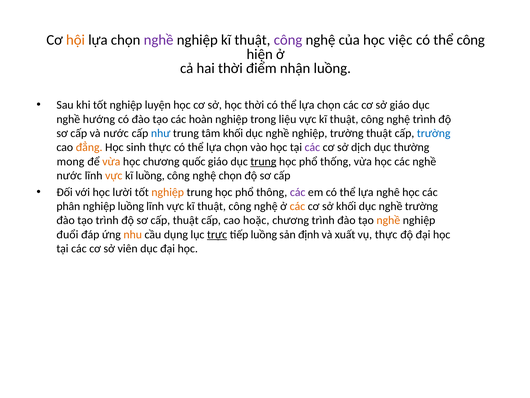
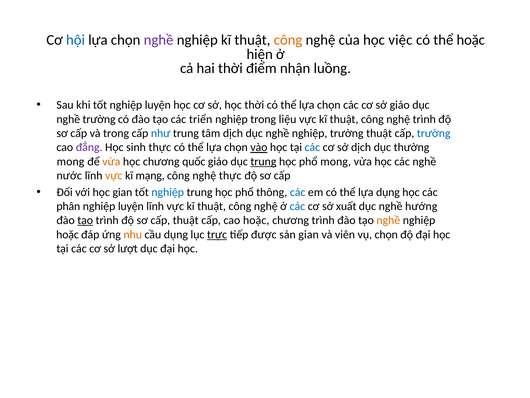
hội colour: orange -> blue (75, 40)
công colour: purple -> orange (288, 40)
thể công: công -> hoặc (471, 40)
nghề hướng: hướng -> trường (99, 119)
hoàn: hoàn -> triển (201, 119)
và nước: nước -> trong (116, 133)
tâm khối: khối -> dịch (233, 133)
đẳng colour: orange -> purple (89, 147)
vào underline: none -> present (259, 147)
các colour: purple -> blue (312, 147)
phổ thống: thống -> mong (336, 161)
kĩ luồng: luồng -> mạng (150, 175)
nghệ chọn: chọn -> thực (230, 175)
học lười: lười -> gian (122, 192)
nghiệp colour: orange -> blue (168, 192)
các colour: purple -> blue (298, 192)
lựa nghê: nghê -> dụng (388, 192)
luồng: luồng -> luyện (131, 206)
các colour: orange -> blue (297, 206)
sở khối: khối -> xuất (346, 206)
nghề trường: trường -> hướng (421, 206)
tạo underline: none -> present (85, 220)
đuổi: đuổi -> hoặc (68, 234)
tiếp luồng: luồng -> được (264, 234)
sản định: định -> gian (309, 234)
xuất: xuất -> viên (345, 234)
vụ thực: thực -> chọn (386, 234)
viên: viên -> lượt (128, 248)
